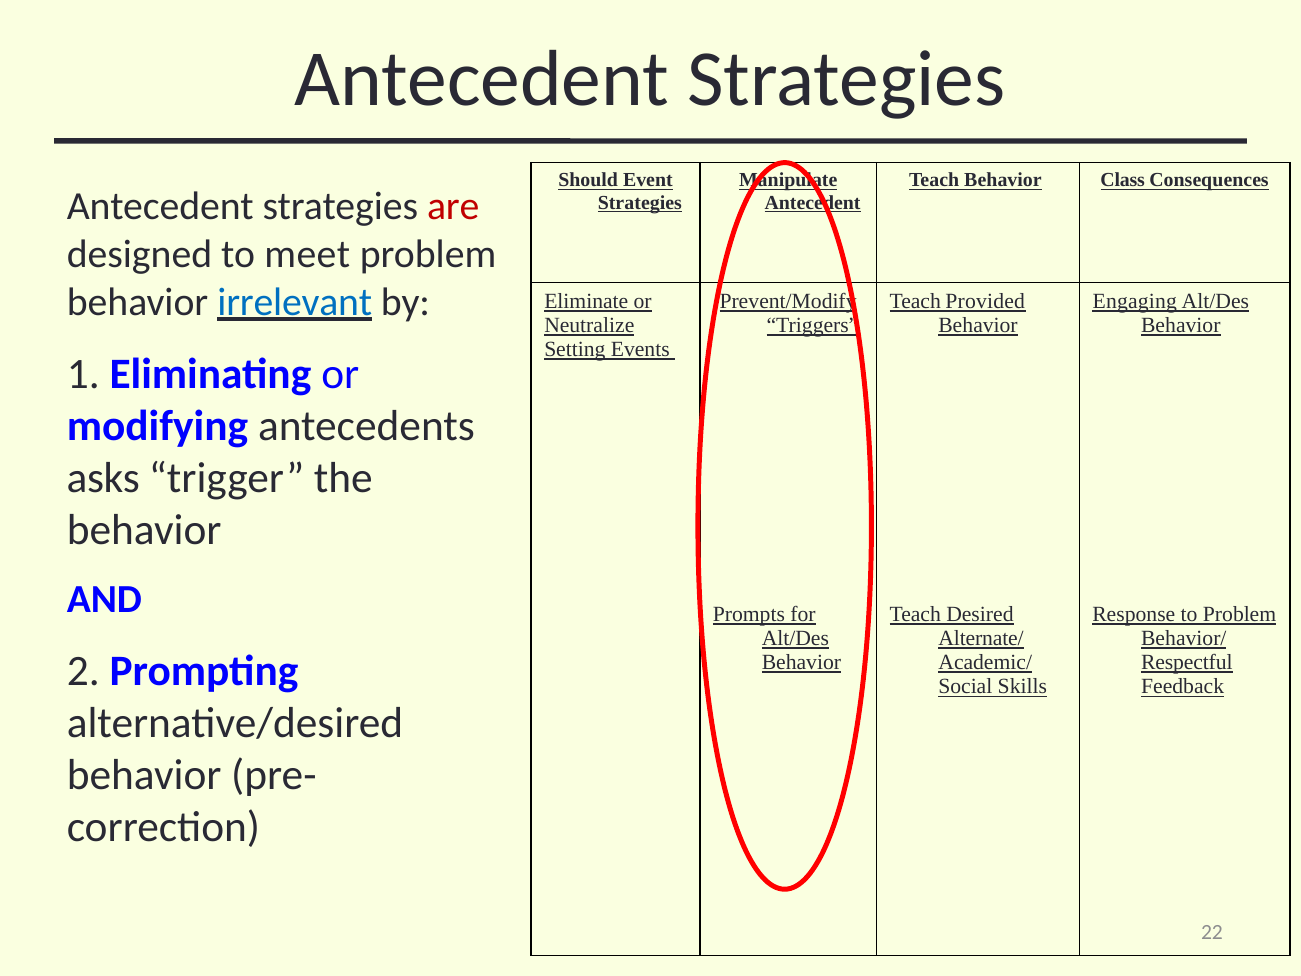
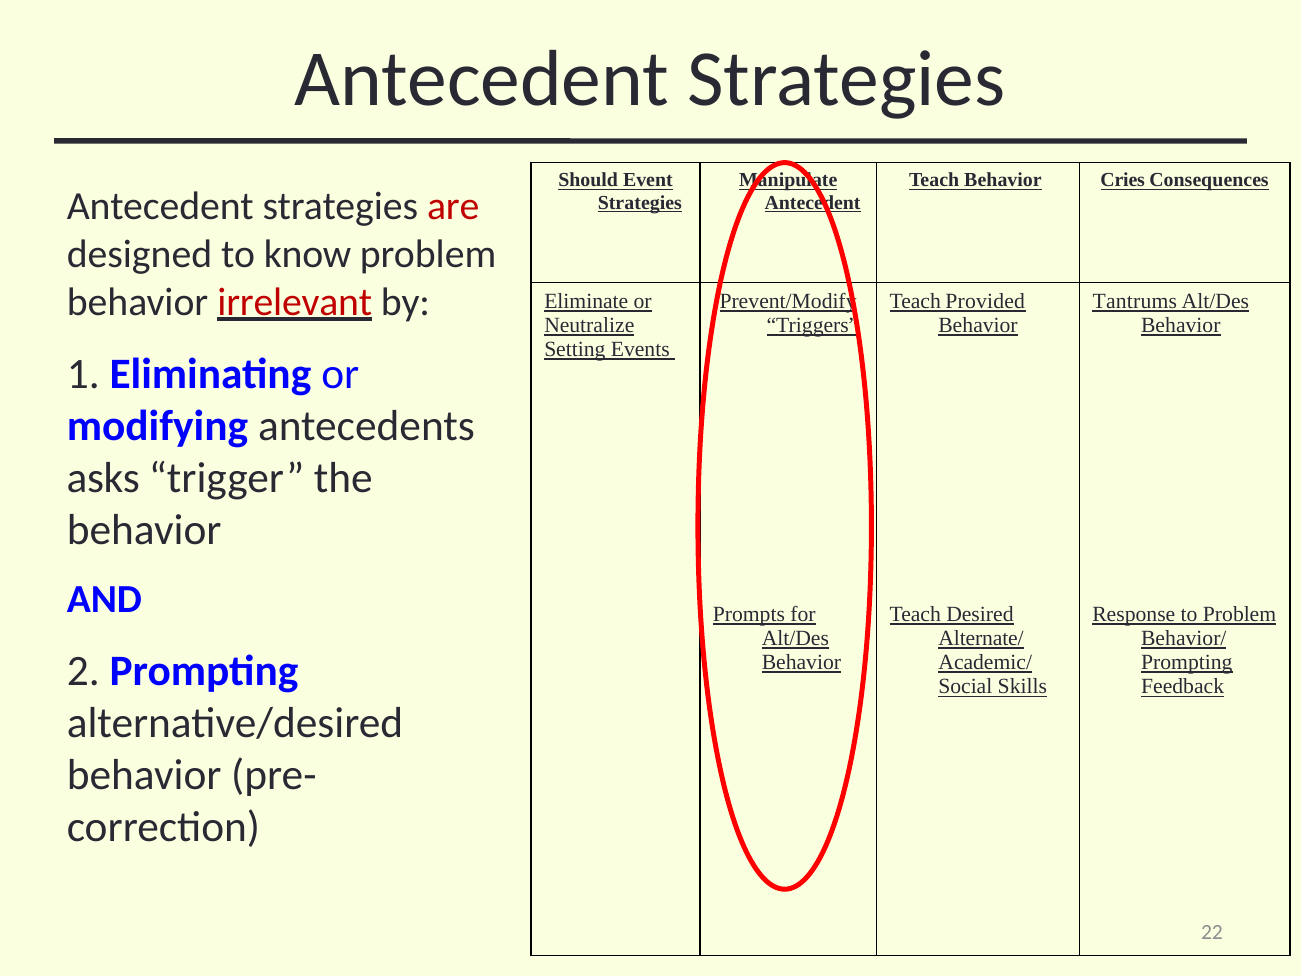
Class: Class -> Cries (1123, 180)
meet: meet -> know (308, 254)
irrelevant colour: blue -> red (295, 302)
Engaging: Engaging -> Tantrums (1135, 301)
Respectful: Respectful -> Prompting (1187, 662)
